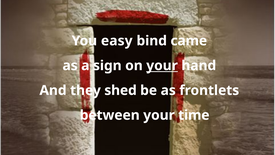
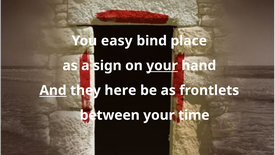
came: came -> place (189, 41)
And underline: none -> present (53, 90)
shed: shed -> here (120, 90)
